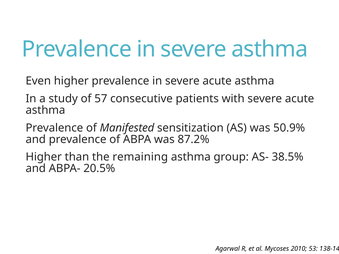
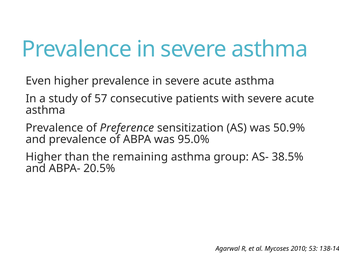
Manifested: Manifested -> Preference (127, 128)
87.2%: 87.2% -> 95.0% (194, 139)
